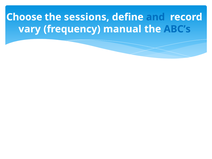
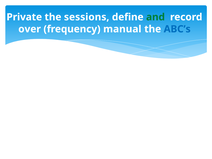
Choose: Choose -> Private (24, 17)
and colour: blue -> green (155, 17)
vary: vary -> over (30, 29)
